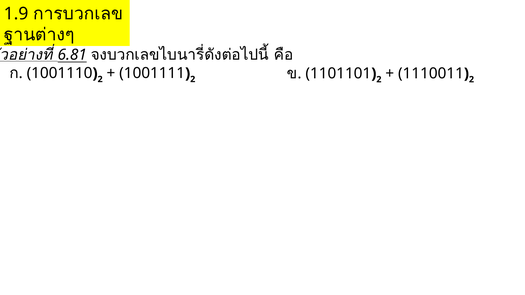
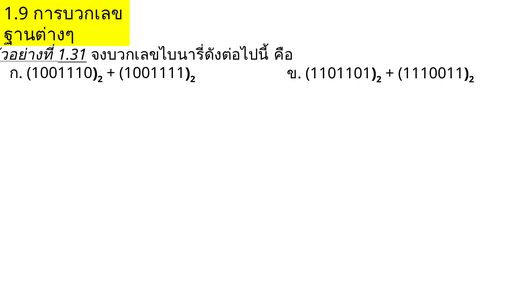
6.81: 6.81 -> 1.31 (72, 55)
